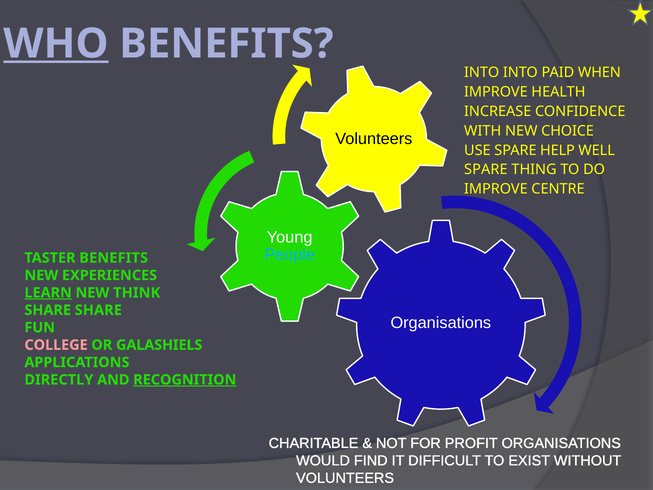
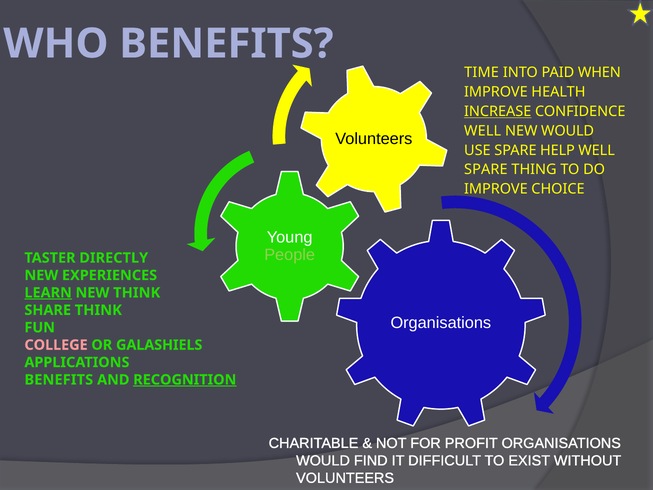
WHO underline: present -> none (56, 44)
INTO: INTO -> TIME (482, 73)
INCREASE underline: none -> present (498, 111)
WITH: WITH -> WELL (483, 131)
NEW CHOICE: CHOICE -> WOULD (568, 131)
CENTRE: CENTRE -> CHOICE (558, 189)
People colour: light blue -> light green (290, 255)
TASTER BENEFITS: BENEFITS -> DIRECTLY (114, 258)
SHARE SHARE: SHARE -> THINK (98, 310)
DIRECTLY: DIRECTLY -> BENEFITS (59, 380)
